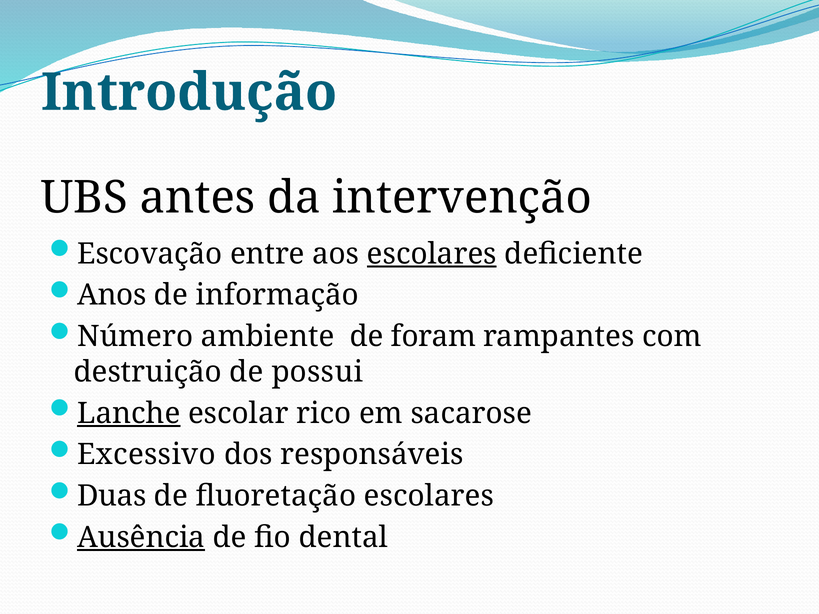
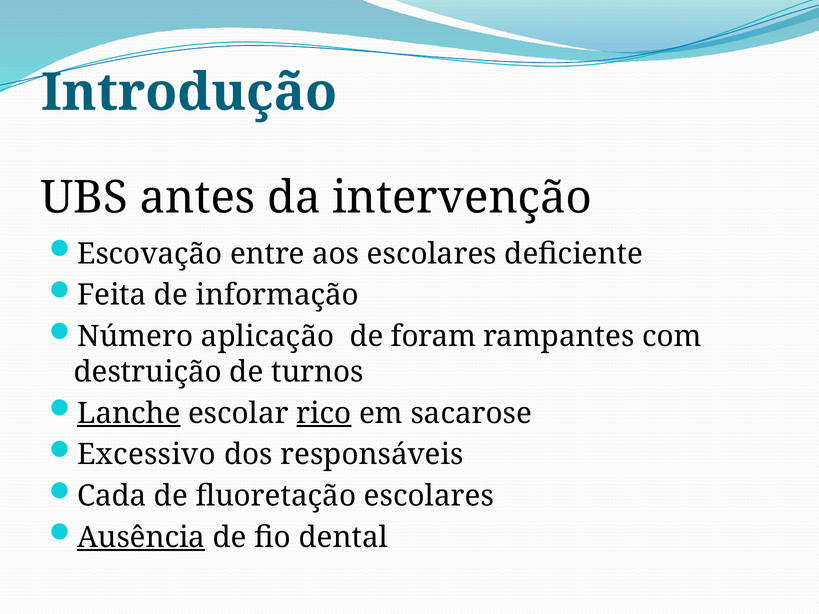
escolares underline: present -> none (432, 254)
Anos: Anos -> Feita (112, 295)
ambiente: ambiente -> aplicação (268, 337)
possui: possui -> turnos (317, 372)
rico underline: none -> present (324, 413)
Duas: Duas -> Cada (112, 496)
